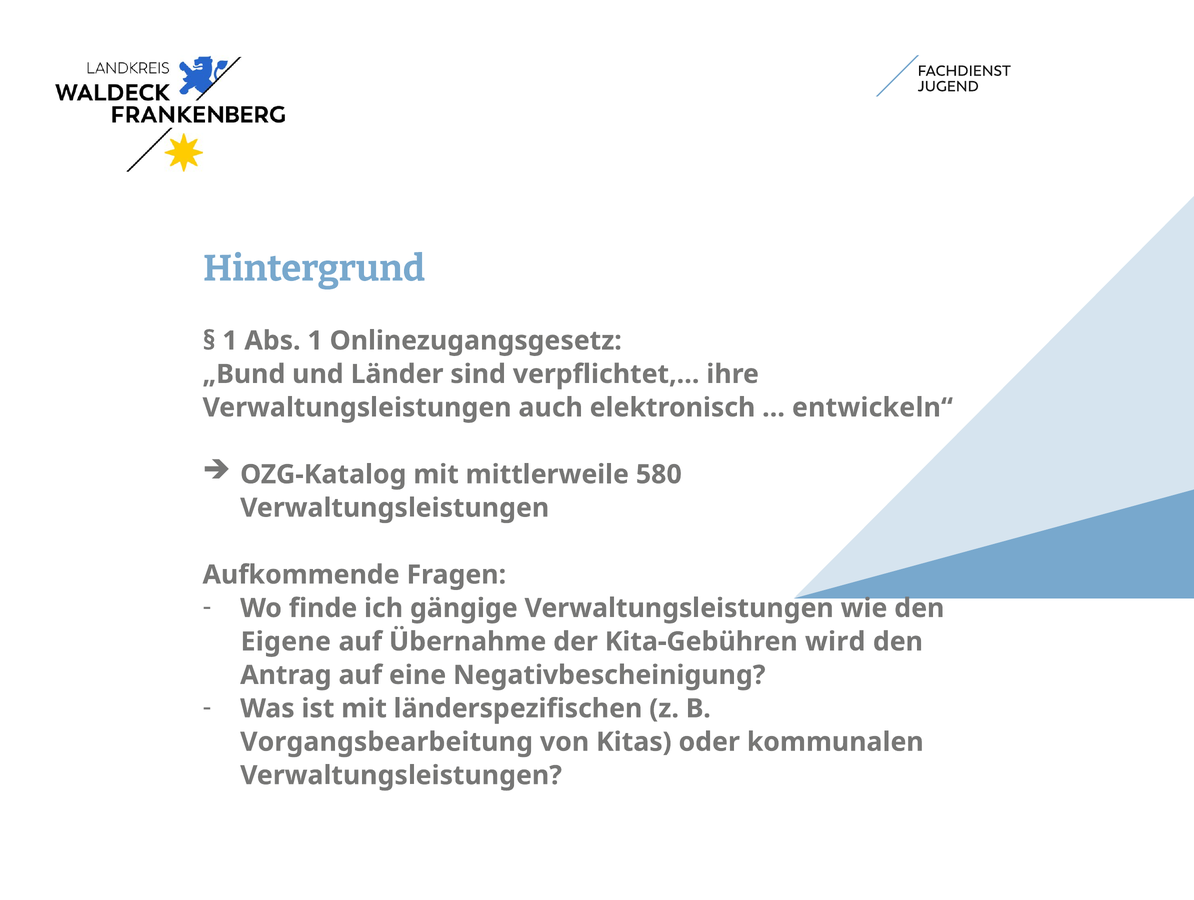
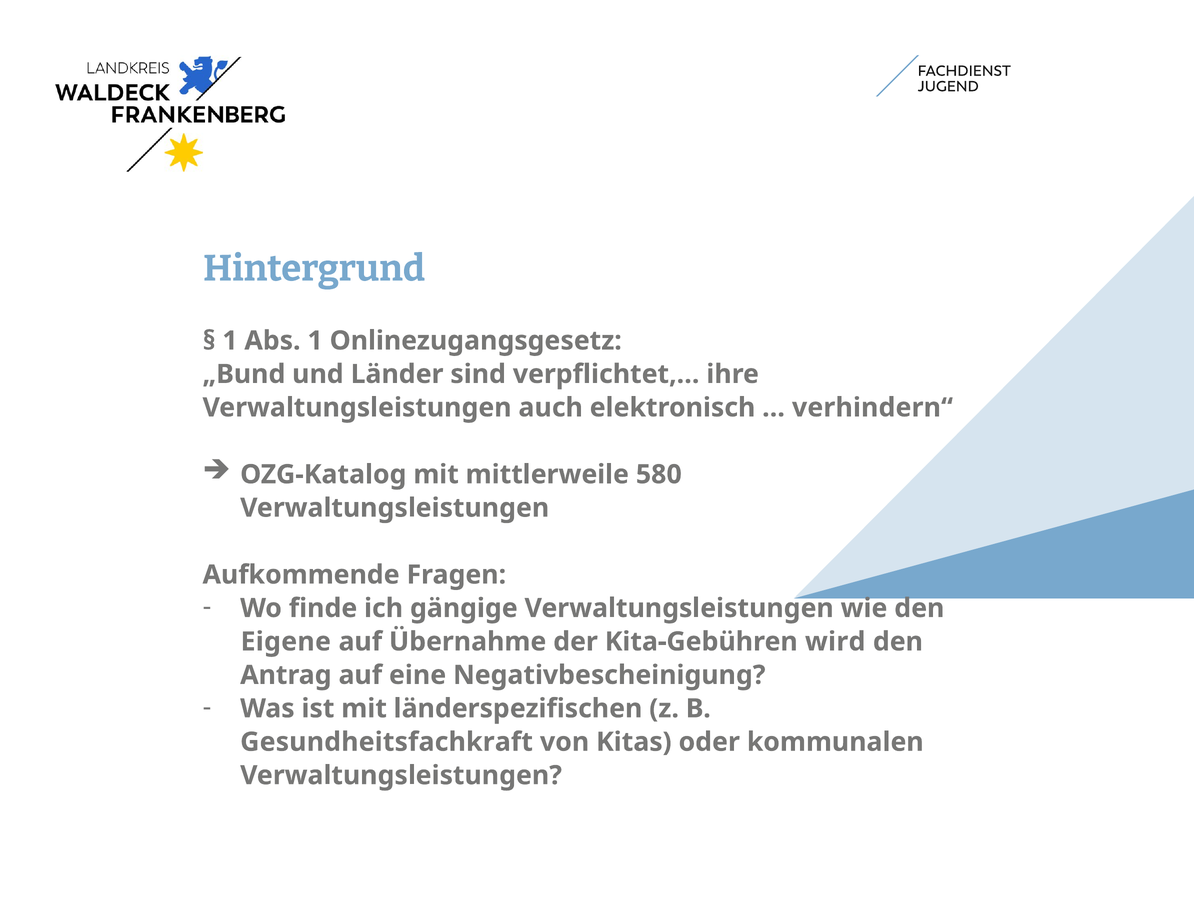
entwickeln“: entwickeln“ -> verhindern“ (872, 408)
Vorgangsbearbeitung: Vorgangsbearbeitung -> Gesundheitsfachkraft (387, 742)
